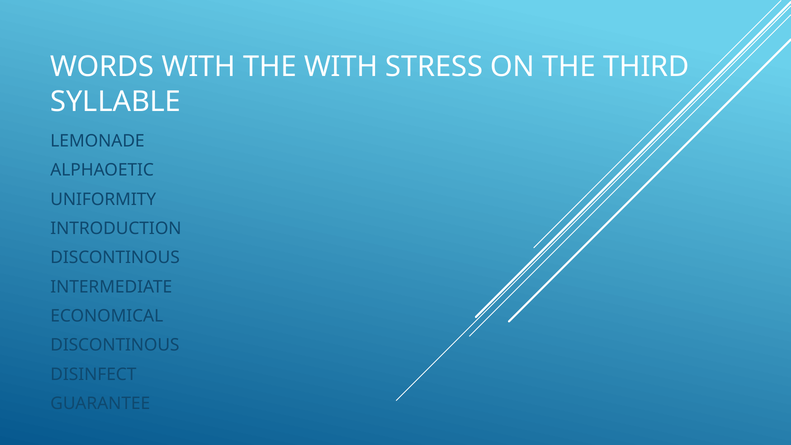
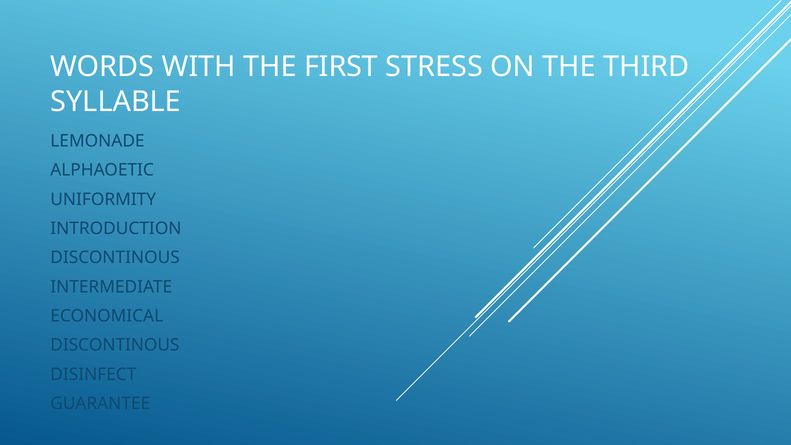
THE WITH: WITH -> FIRST (341, 67)
